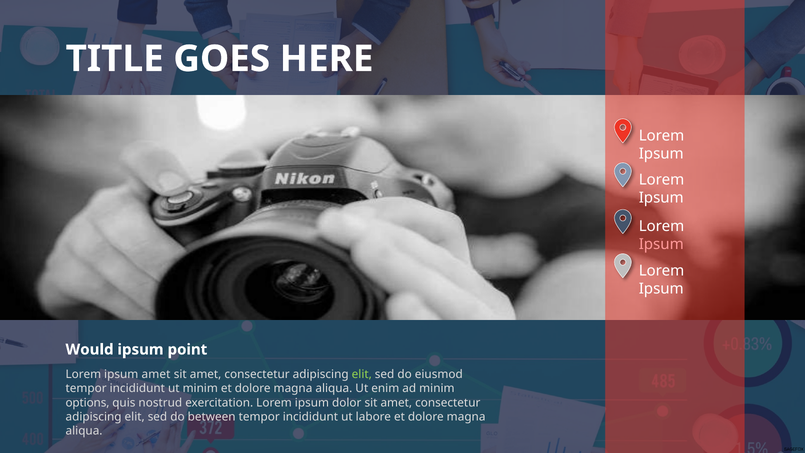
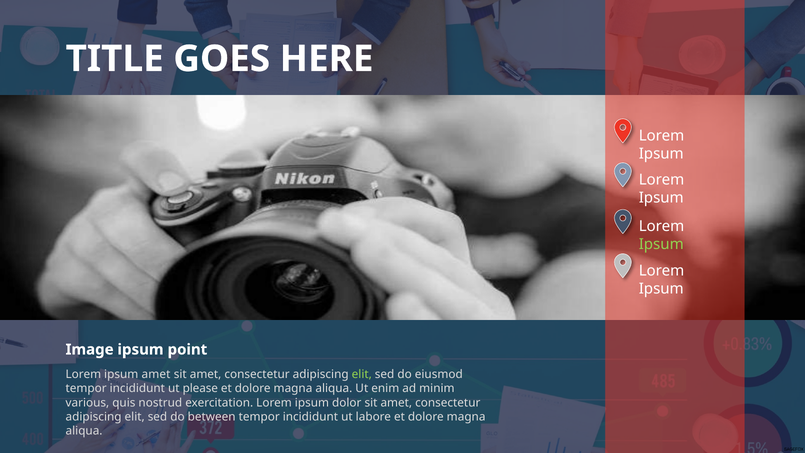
Ipsum colour: pink -> light green (661, 244)
Would: Would -> Image (90, 349)
ut minim: minim -> please (200, 388)
options: options -> various (87, 402)
